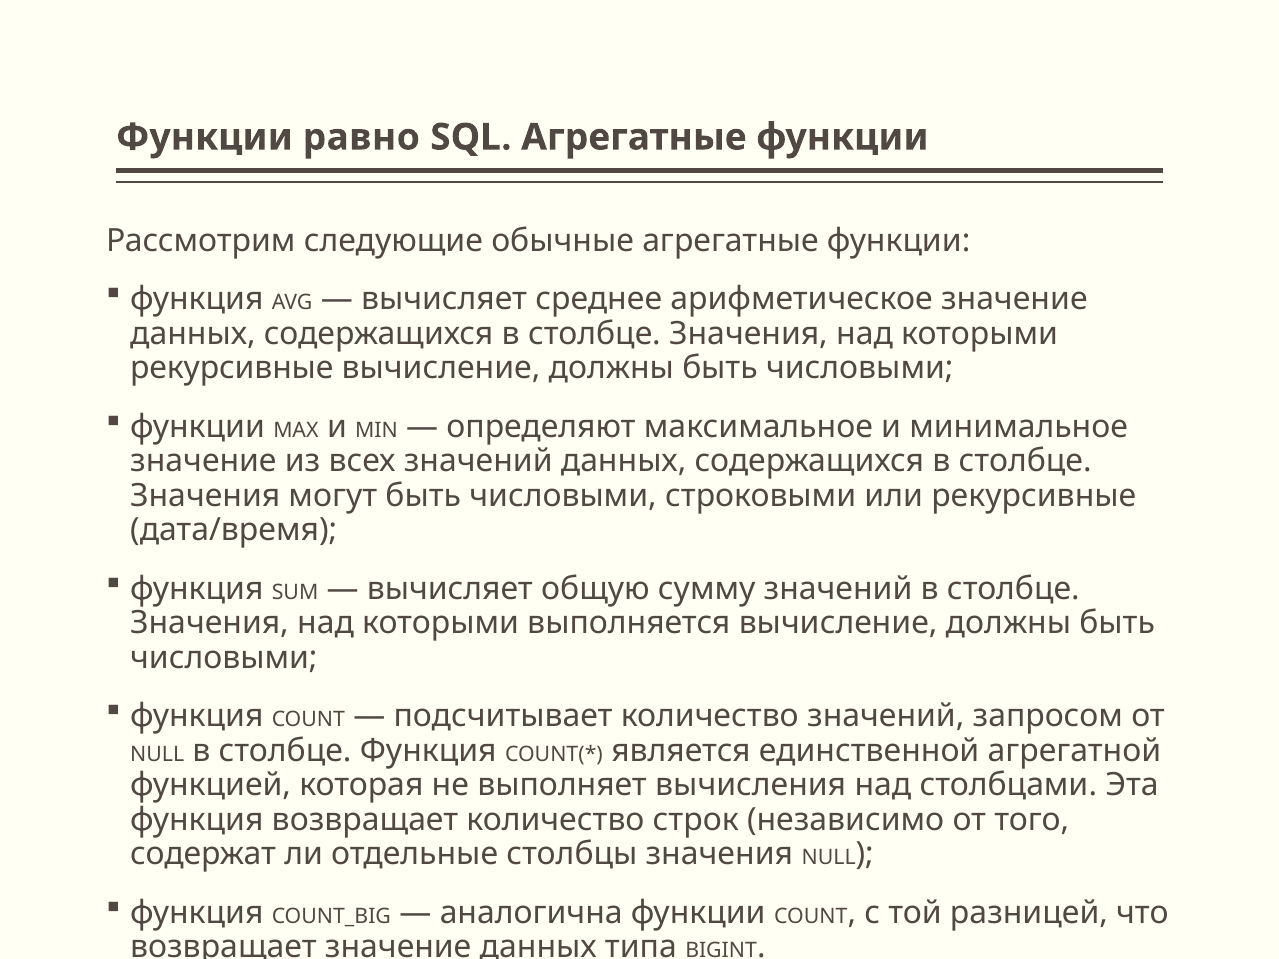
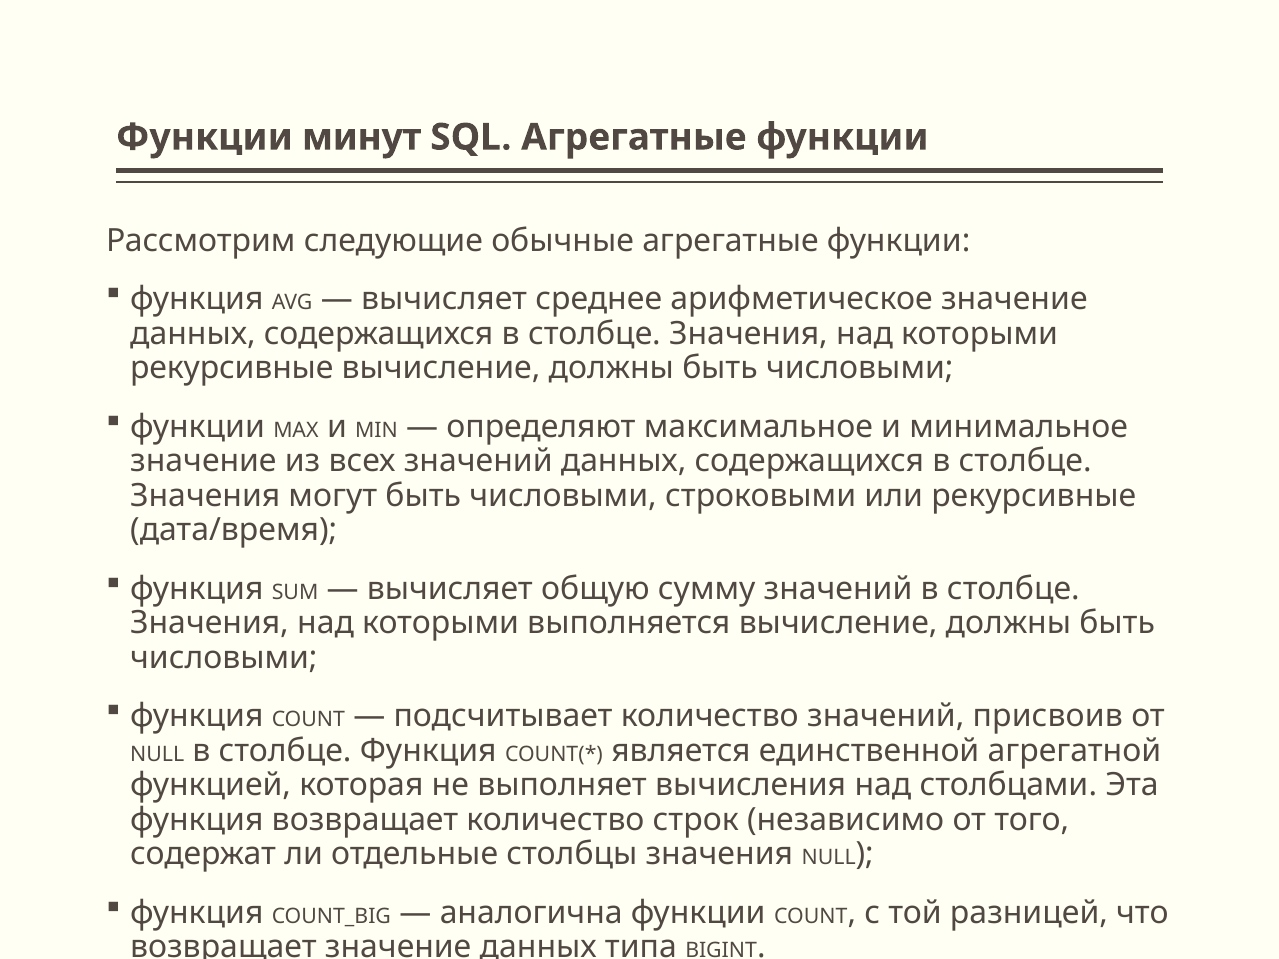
равно: равно -> минут (362, 137)
запросом: запросом -> присвоив (1048, 716)
